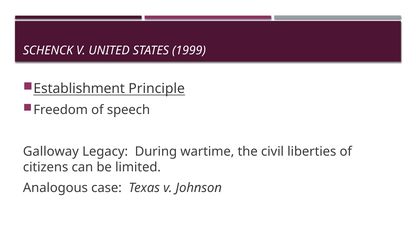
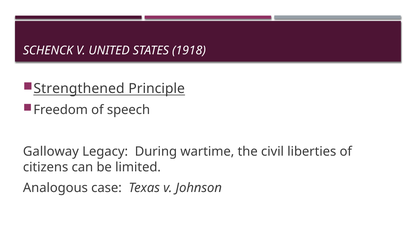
1999: 1999 -> 1918 (189, 51)
Establishment: Establishment -> Strengthened (79, 89)
